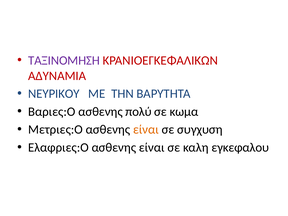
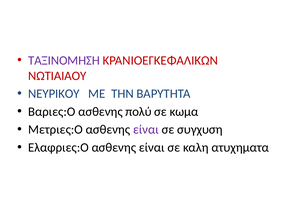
ΑΔΥΝΑΜΙΑ: ΑΔΥΝΑΜΙΑ -> ΝΩΤΙΑΙΑΟΥ (57, 76)
είναι colour: orange -> purple (146, 130)
εγκεφαλου: εγκεφαλου -> ατυχηματα (240, 147)
